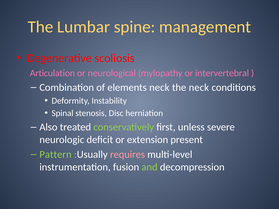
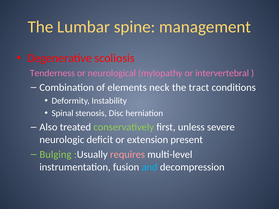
Articulation: Articulation -> Tenderness (52, 73)
the neck: neck -> tract (199, 87)
Pattern: Pattern -> Bulging (55, 155)
and colour: light green -> light blue (150, 167)
